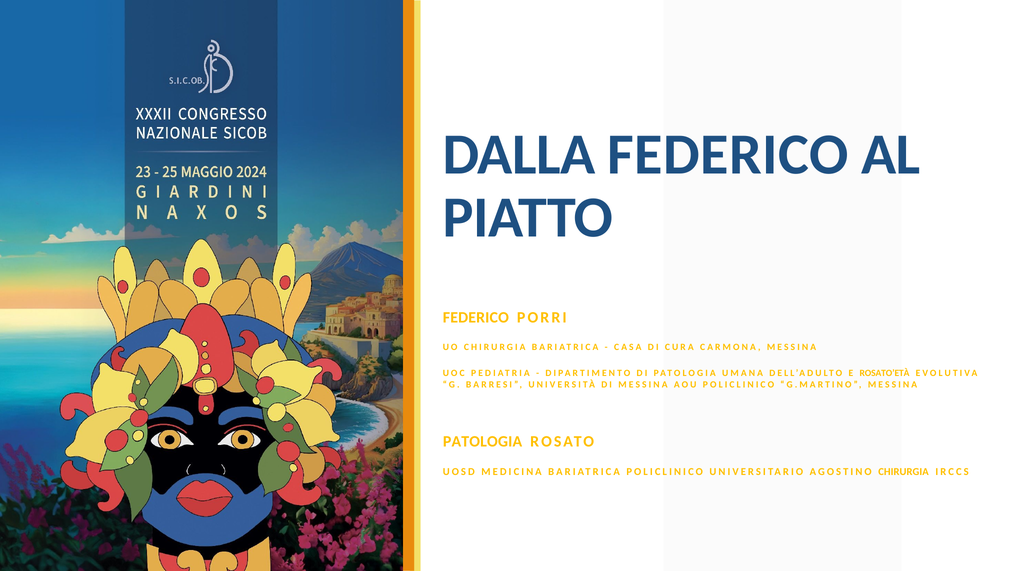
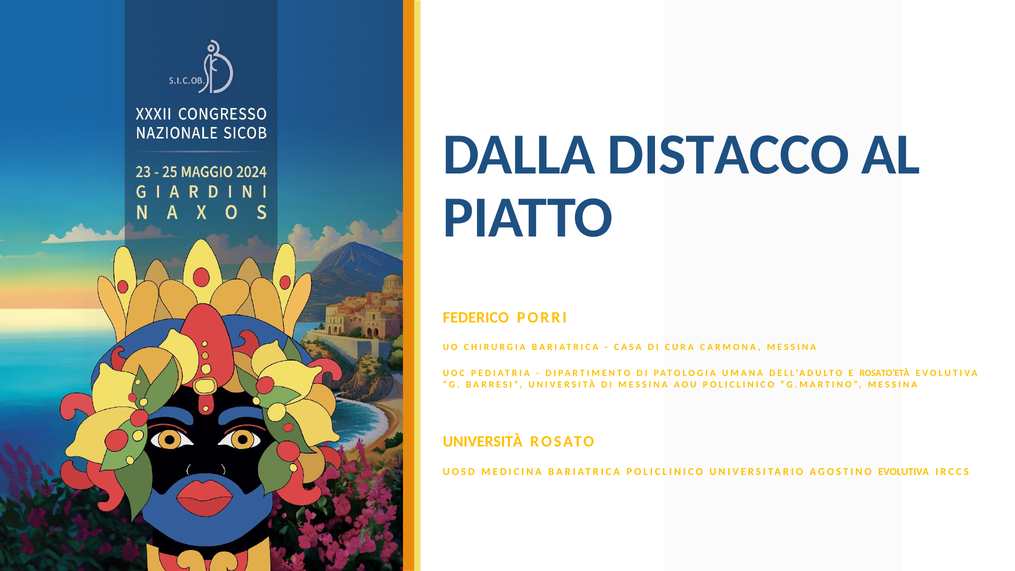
DALLA FEDERICO: FEDERICO -> DISTACCO (728, 155)
PATOLOGIA: PATOLOGIA -> UNIVERSITÀ (483, 441)
AGOSTINO CHIRURGIA: CHIRURGIA -> EVOLUTIVA (904, 472)
